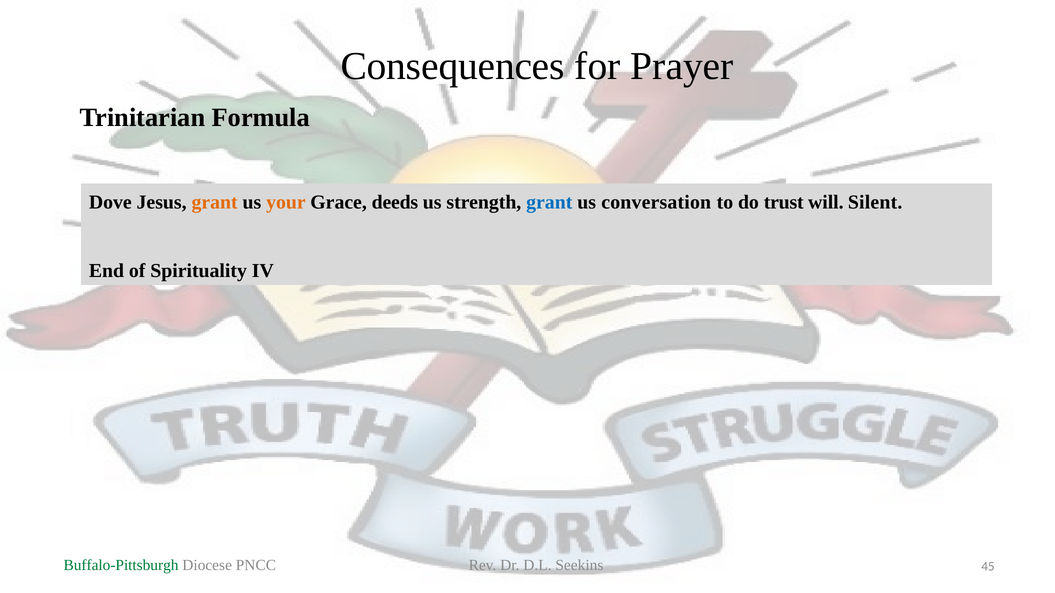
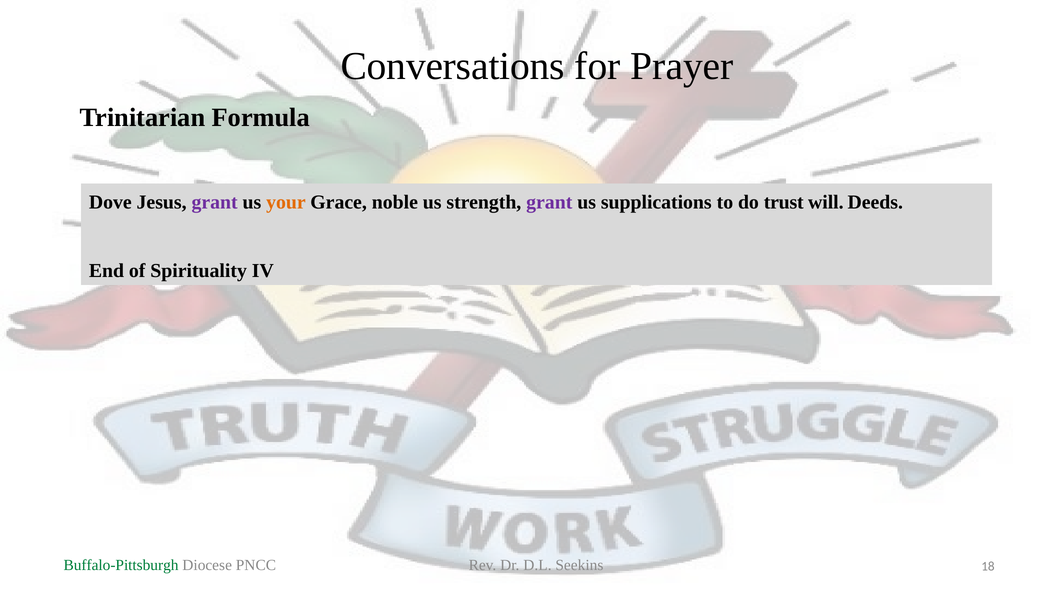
Consequences: Consequences -> Conversations (453, 66)
grant colour: orange -> purple (215, 202)
deeds: deeds -> noble (395, 202)
grant colour: blue -> purple (549, 202)
conversation: conversation -> supplications (656, 202)
Silent: Silent -> Deeds (875, 202)
45: 45 -> 18 (988, 567)
